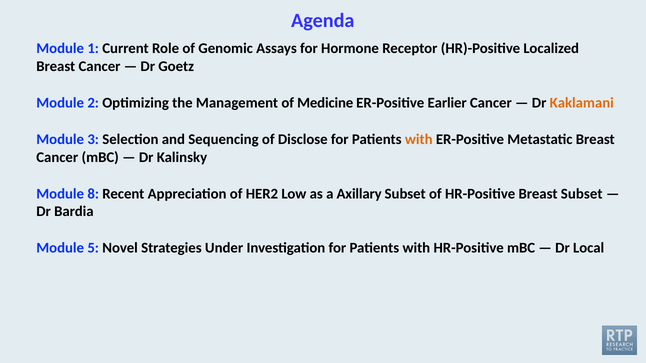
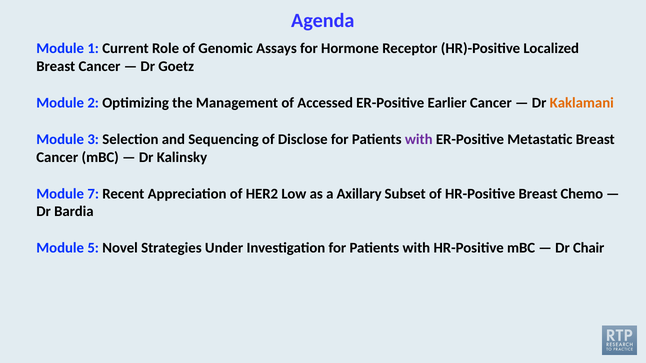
Medicine: Medicine -> Accessed (325, 103)
with colour: orange -> purple (419, 140)
8: 8 -> 7 (93, 194)
Breast Subset: Subset -> Chemo (582, 194)
Local: Local -> Chair (589, 248)
